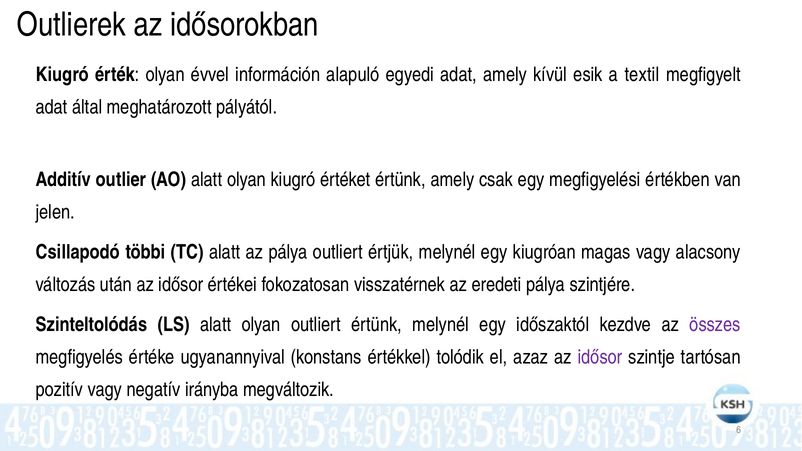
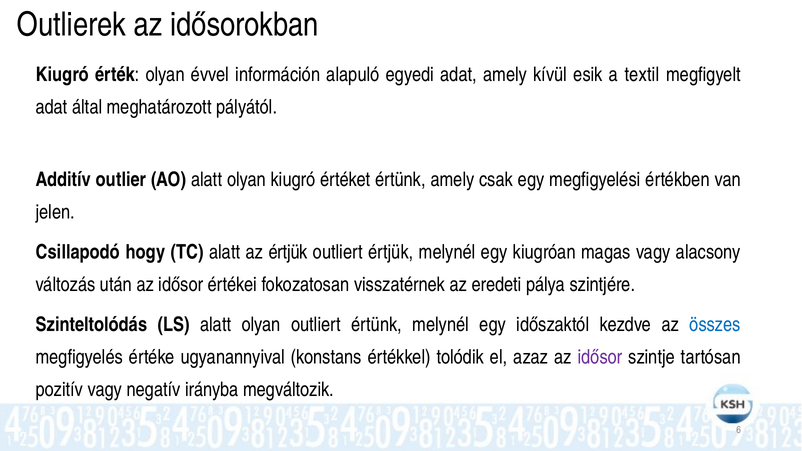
többi: többi -> hogy (145, 252)
az pálya: pálya -> értjük (288, 252)
összes colour: purple -> blue (715, 325)
